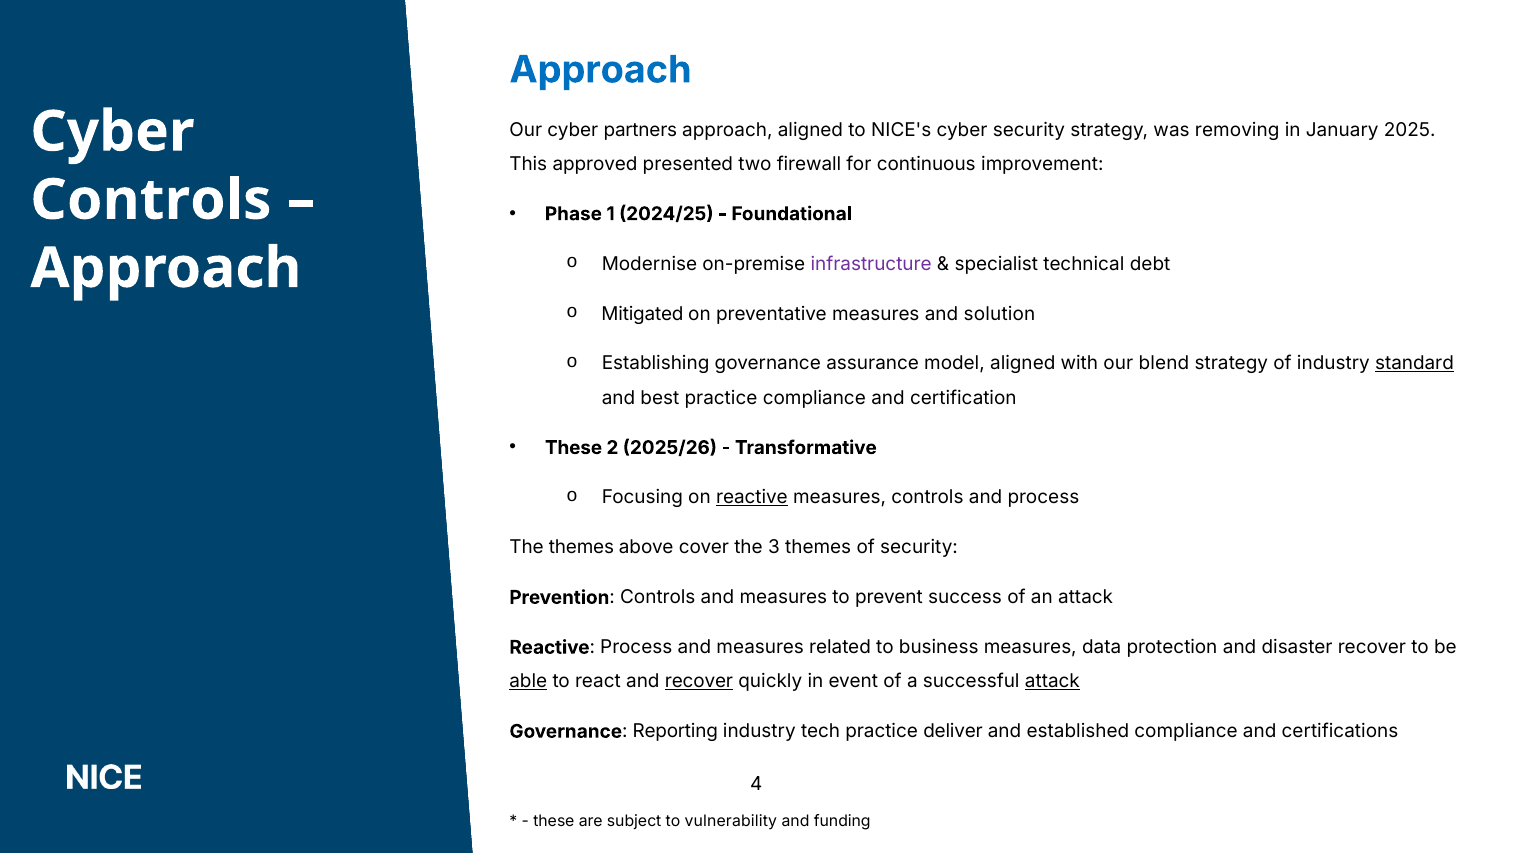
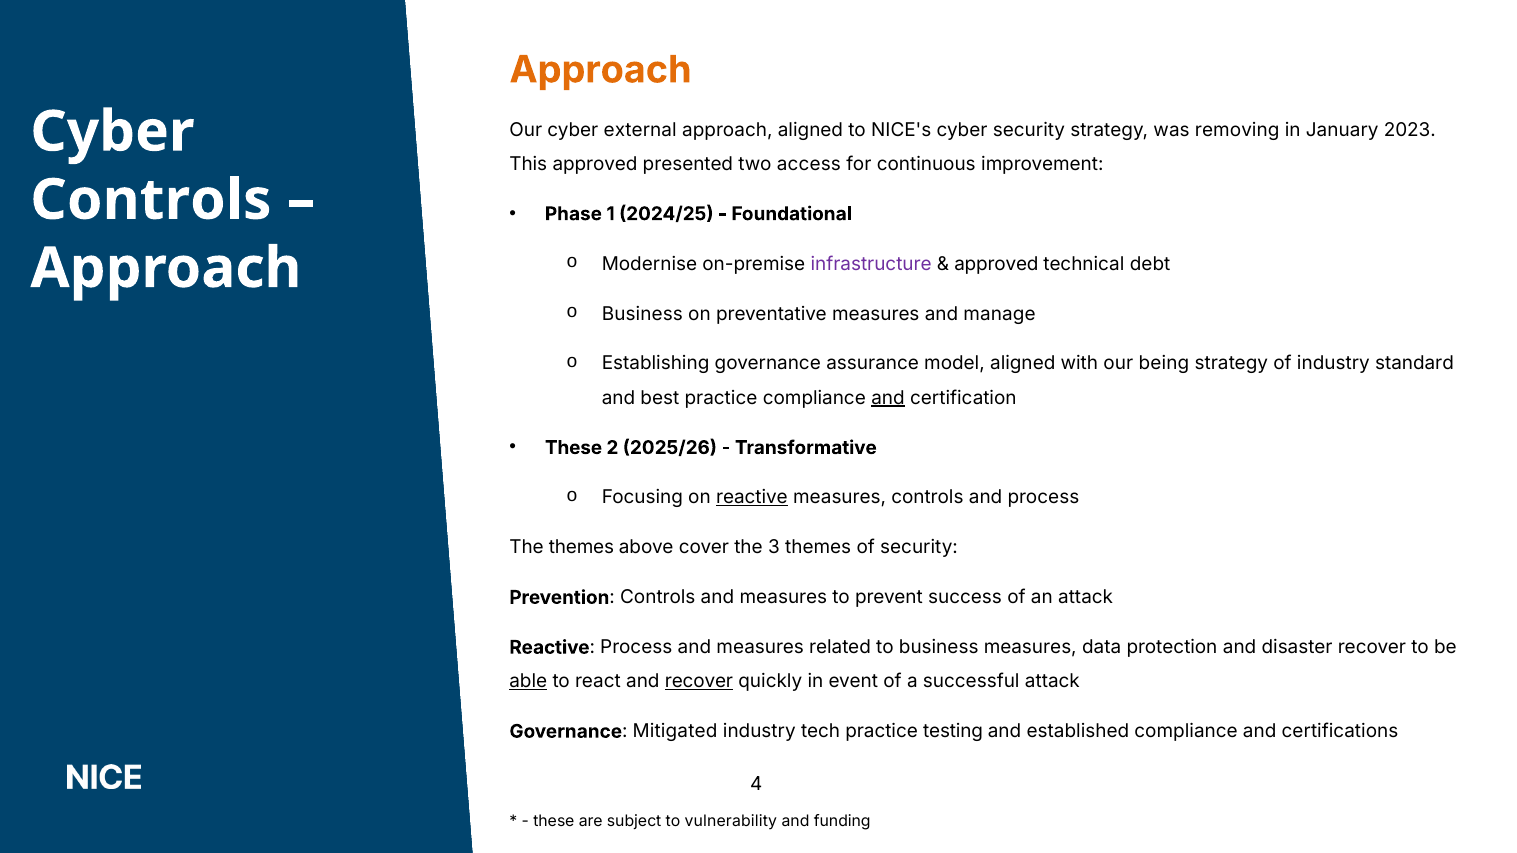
Approach colour: blue -> orange (601, 70)
partners: partners -> external (640, 130)
2025: 2025 -> 2023 (1410, 130)
firewall: firewall -> access (809, 164)
specialist: specialist -> approved (996, 264)
Mitigated: Mitigated -> Business (642, 314)
solution: solution -> manage (1000, 314)
blend: blend -> being (1164, 364)
standard underline: present -> none (1415, 364)
and underline: none -> present (888, 398)
attack underline: present -> none (1052, 682)
Reporting: Reporting -> Mitigated (675, 732)
deliver: deliver -> testing (953, 732)
